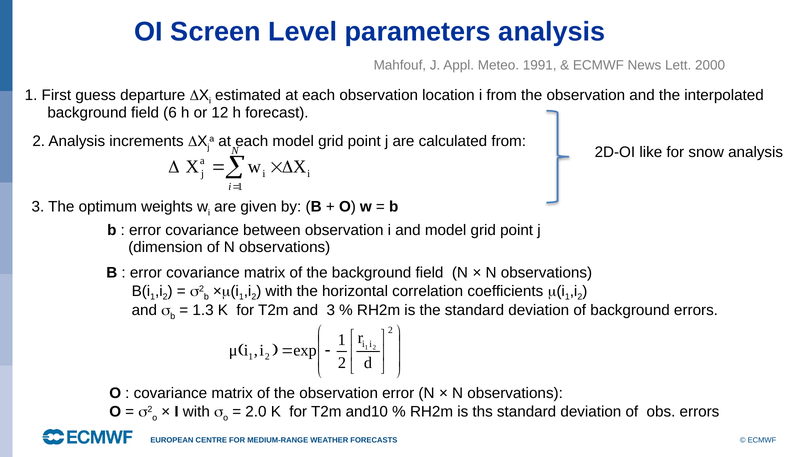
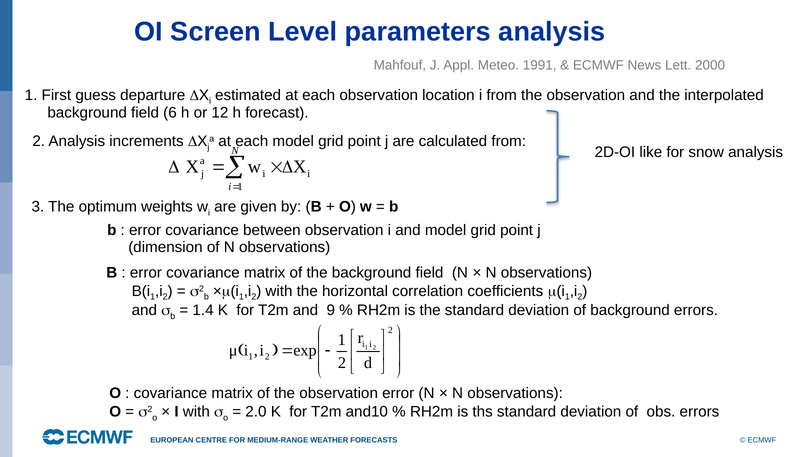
1.3: 1.3 -> 1.4 (203, 310)
and 3: 3 -> 9 (331, 310)
